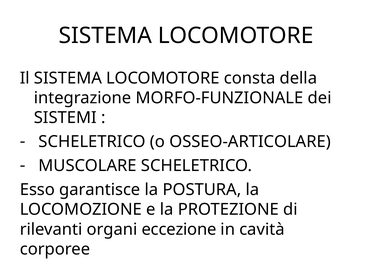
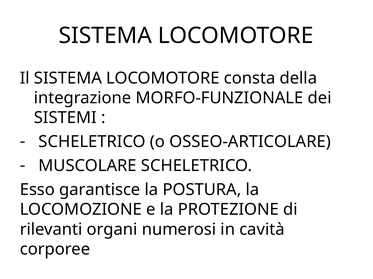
eccezione: eccezione -> numerosi (179, 230)
